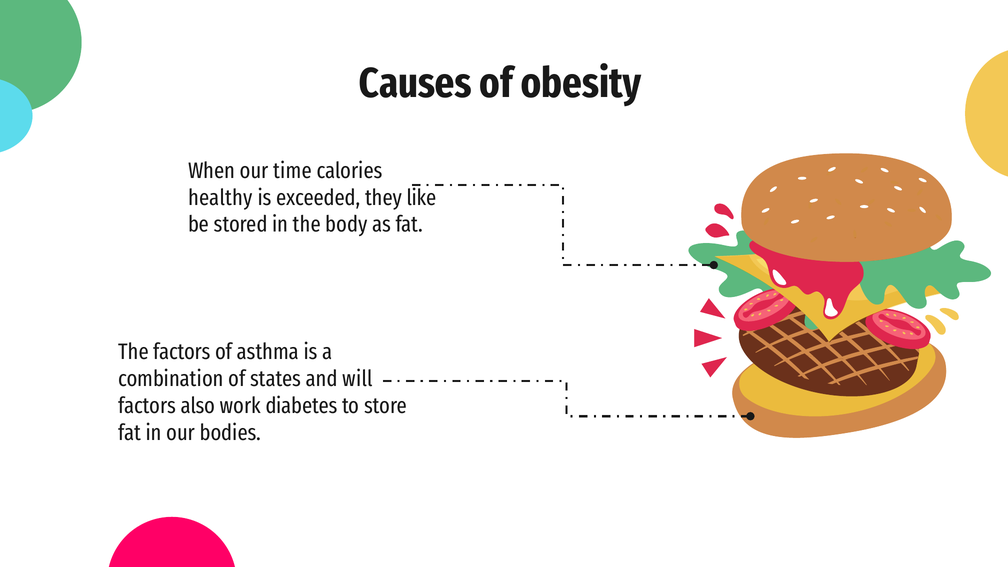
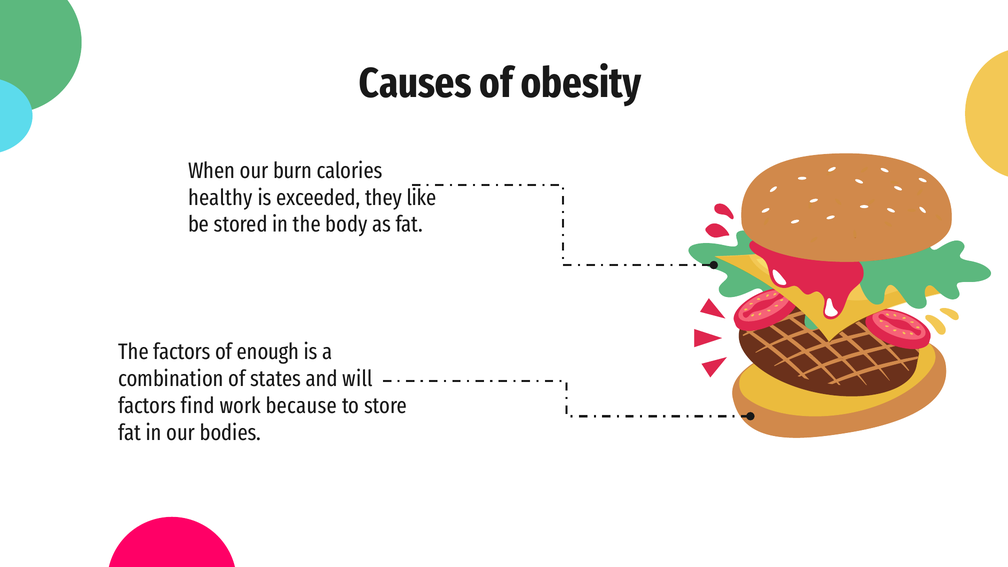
time: time -> burn (293, 171)
asthma: asthma -> enough (268, 352)
also: also -> find (198, 406)
diabetes: diabetes -> because (301, 406)
